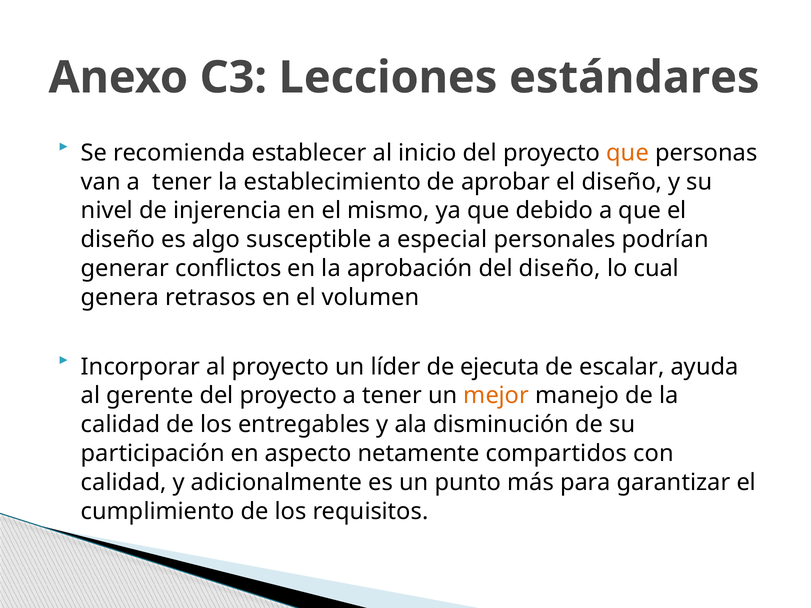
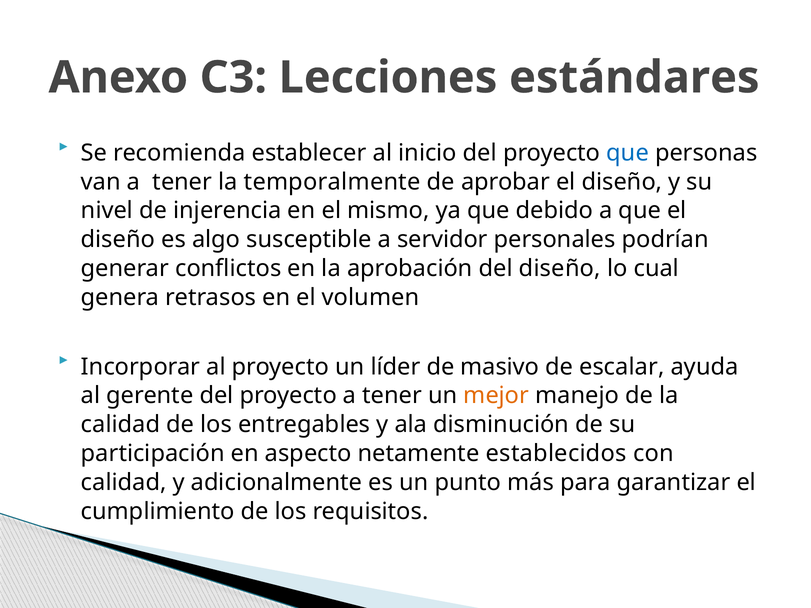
que colour: orange -> blue (628, 153)
establecimiento: establecimiento -> temporalmente (332, 182)
especial: especial -> servidor (442, 240)
ejecuta: ejecuta -> masivo (500, 367)
compartidos: compartidos -> establecidos (556, 454)
